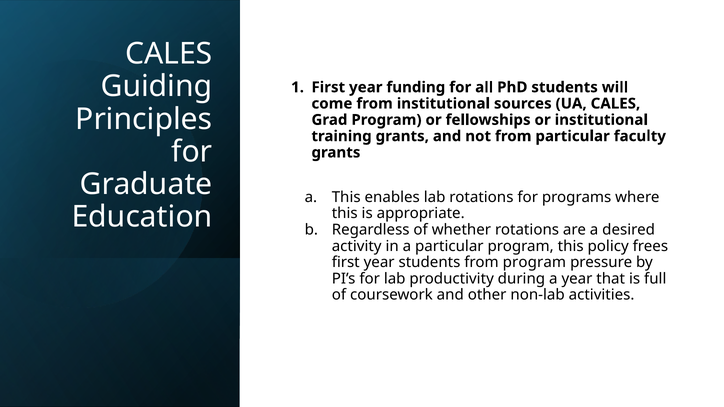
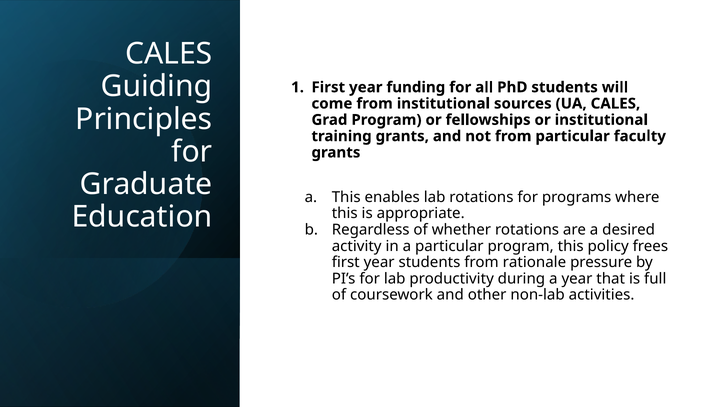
from program: program -> rationale (534, 262)
